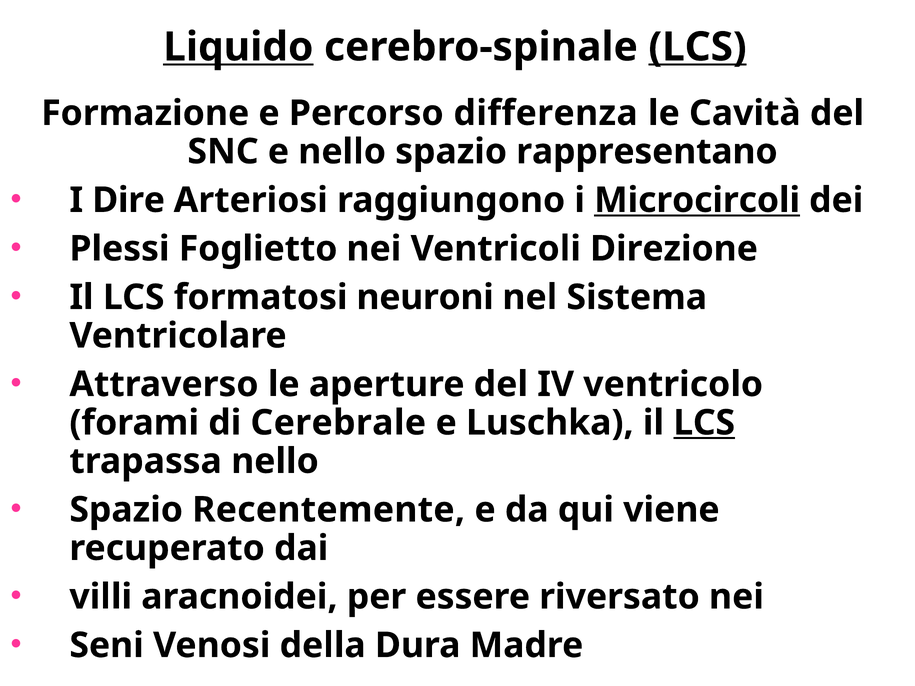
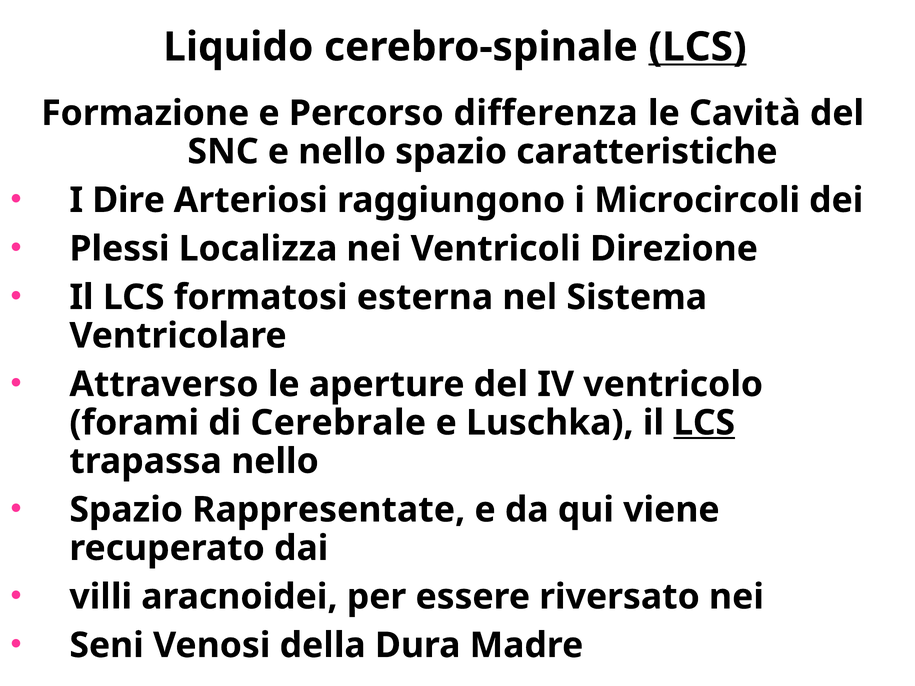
Liquido underline: present -> none (238, 47)
rappresentano: rappresentano -> caratteristiche (647, 152)
Microcircoli underline: present -> none (697, 200)
Foglietto: Foglietto -> Localizza (258, 249)
neuroni: neuroni -> esterna (425, 297)
Recentemente: Recentemente -> Rappresentate (329, 510)
